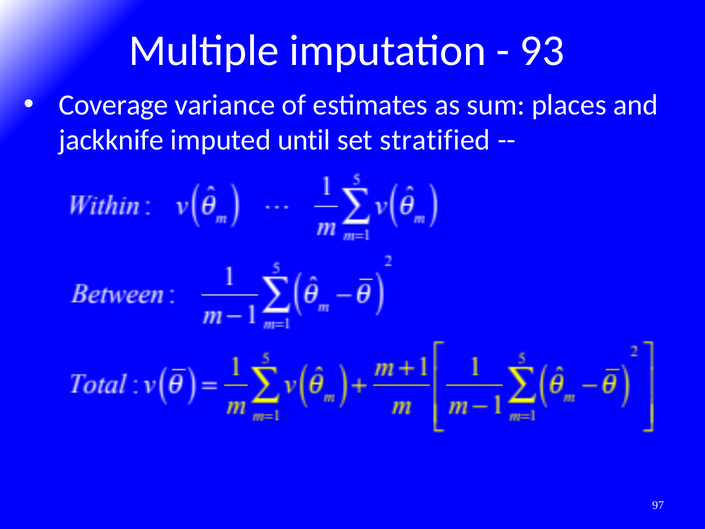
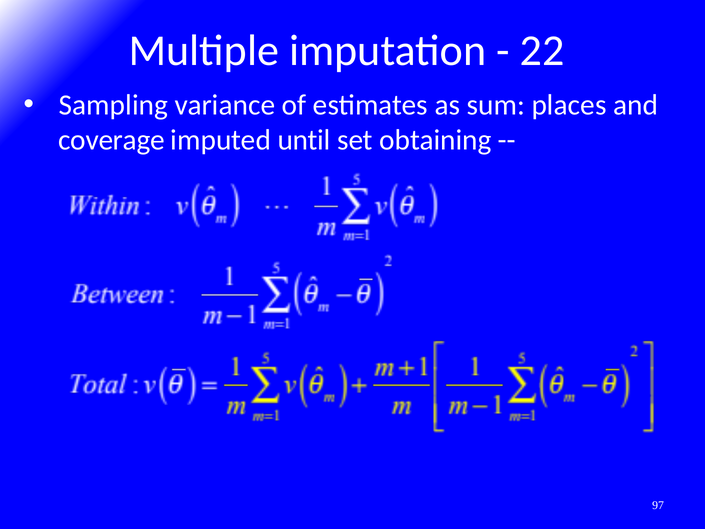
93: 93 -> 22 (542, 51)
Coverage: Coverage -> Sampling (113, 105)
jackknife: jackknife -> coverage (111, 140)
stratified: stratified -> obtaining (435, 140)
